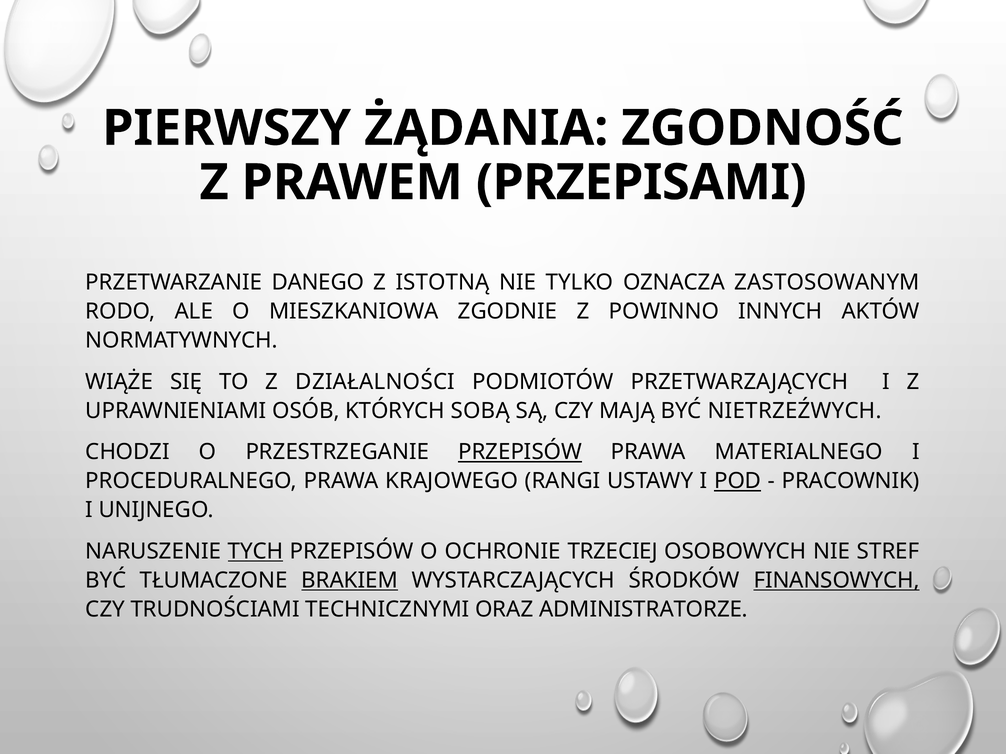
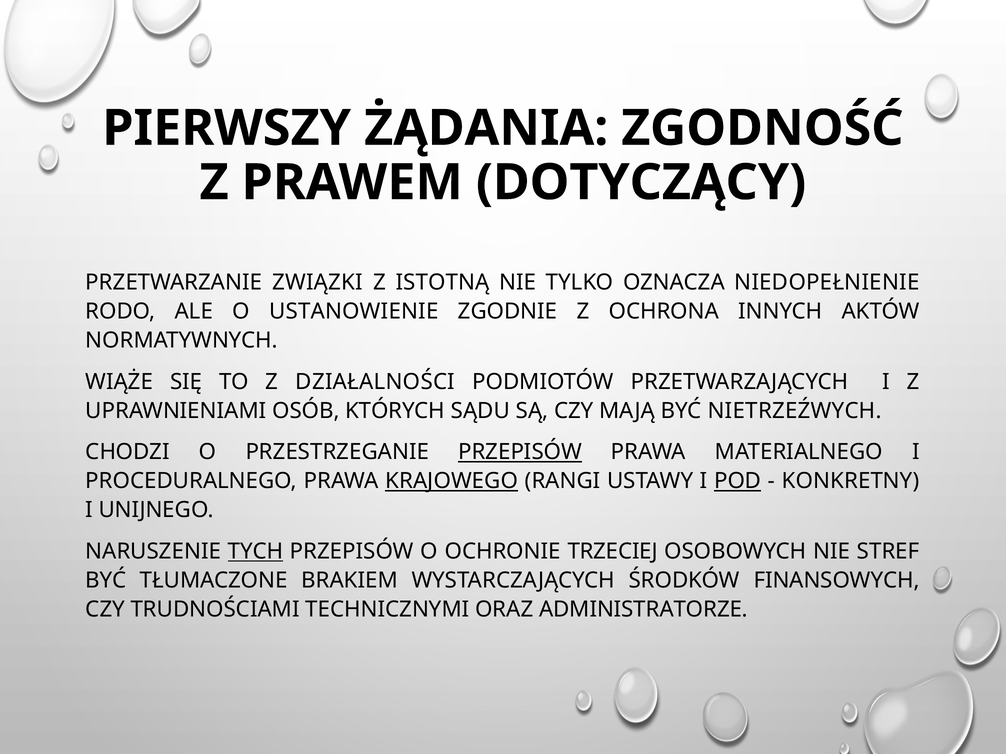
PRZEPISAMI: PRZEPISAMI -> DOTYCZĄCY (641, 183)
DANEGO: DANEGO -> ZWIĄZKI (318, 283)
ZASTOSOWANYM: ZASTOSOWANYM -> NIEDOPEŁNIENIE (827, 283)
MIESZKANIOWA: MIESZKANIOWA -> USTANOWIENIE (354, 311)
POWINNO: POWINNO -> OCHRONA (664, 311)
SOBĄ: SOBĄ -> SĄDU (480, 411)
KRAJOWEGO underline: none -> present (452, 481)
PRACOWNIK: PRACOWNIK -> KONKRETNY (851, 481)
BRAKIEM underline: present -> none (350, 581)
FINANSOWYCH underline: present -> none (837, 581)
